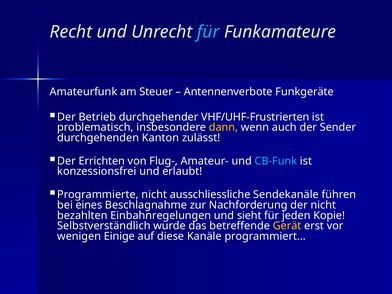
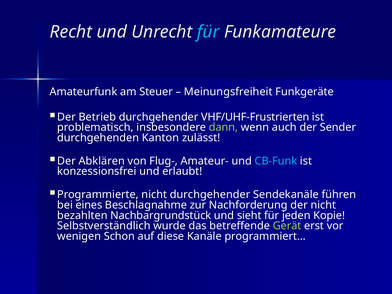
Antennenverbote: Antennenverbote -> Meinungsfreiheit (228, 92)
dann colour: yellow -> light green (223, 127)
Errichten: Errichten -> Abklären (102, 161)
nicht ausschliessliche: ausschliessliche -> durchgehender (210, 194)
Einbahnregelungen: Einbahnregelungen -> Nachbargrundstück (161, 215)
Gerät colour: yellow -> light green (287, 226)
Einige: Einige -> Schon (119, 236)
